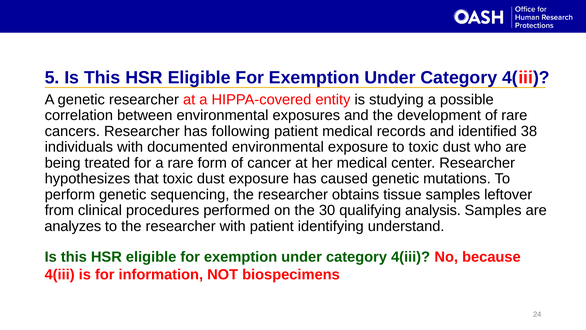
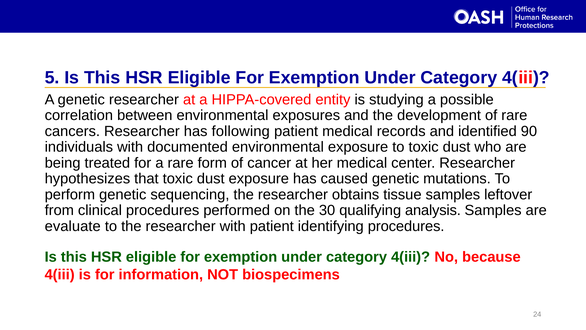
38: 38 -> 90 (529, 131)
analyzes: analyzes -> evaluate (73, 226)
identifying understand: understand -> procedures (406, 226)
